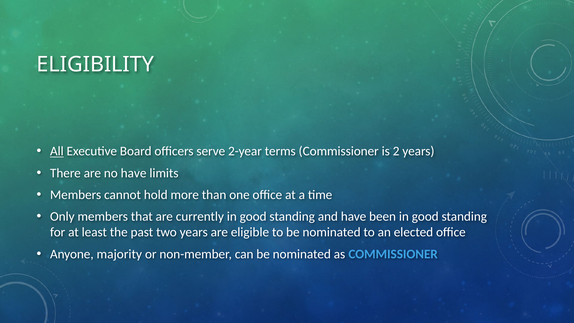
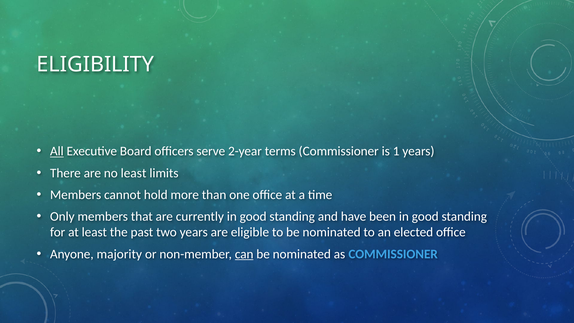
2: 2 -> 1 (396, 151)
no have: have -> least (134, 173)
can underline: none -> present (244, 254)
